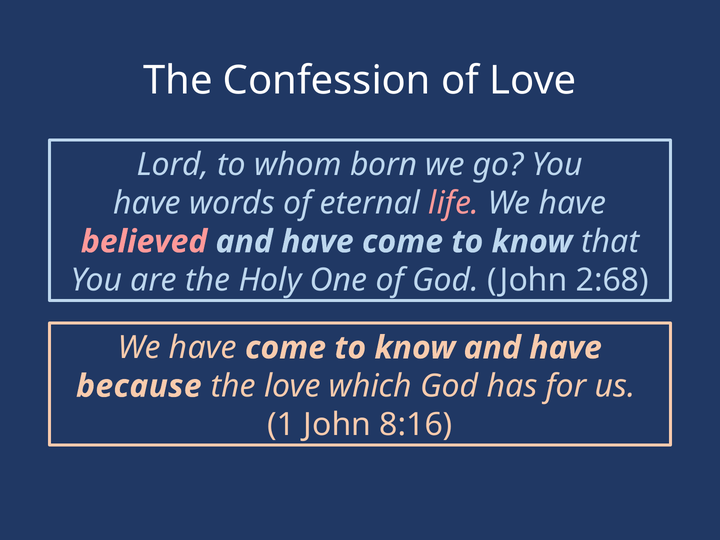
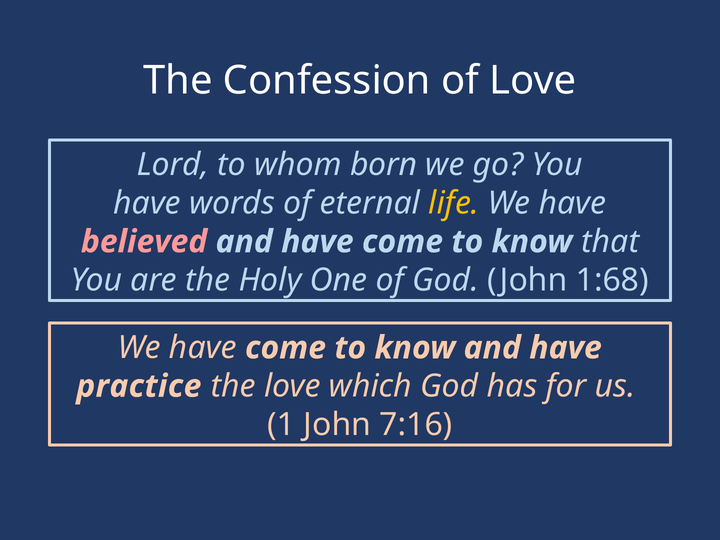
life colour: pink -> yellow (454, 203)
2:68: 2:68 -> 1:68 (612, 280)
because: because -> practice (139, 386)
8:16: 8:16 -> 7:16 (416, 425)
